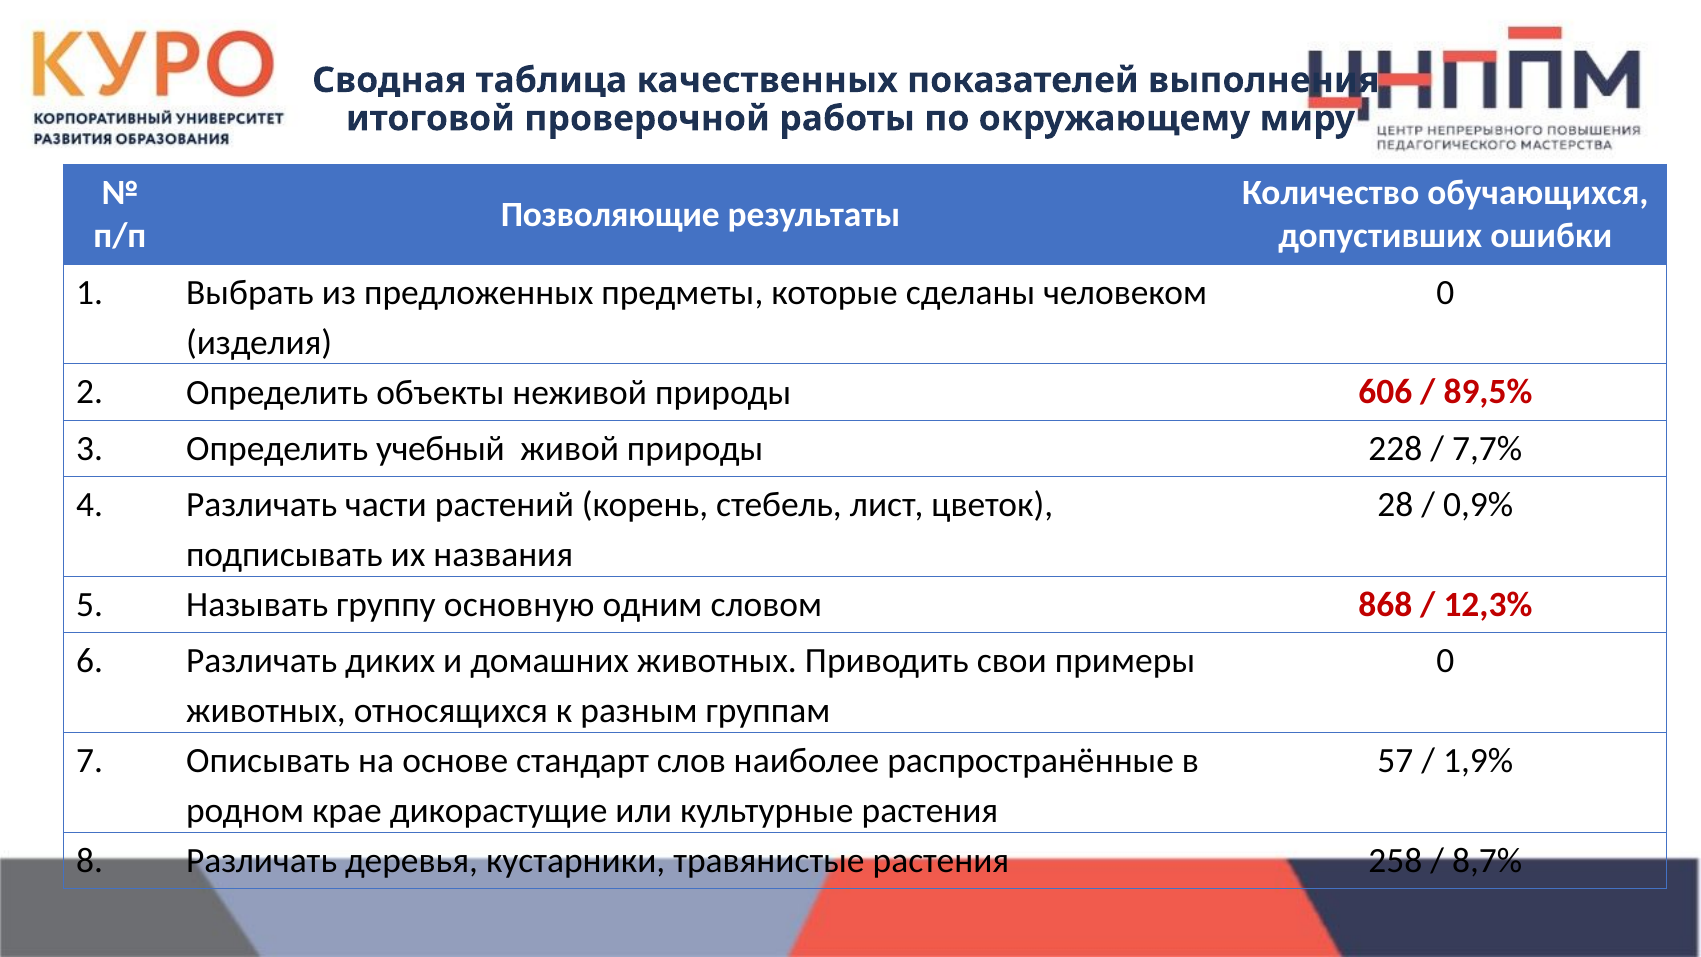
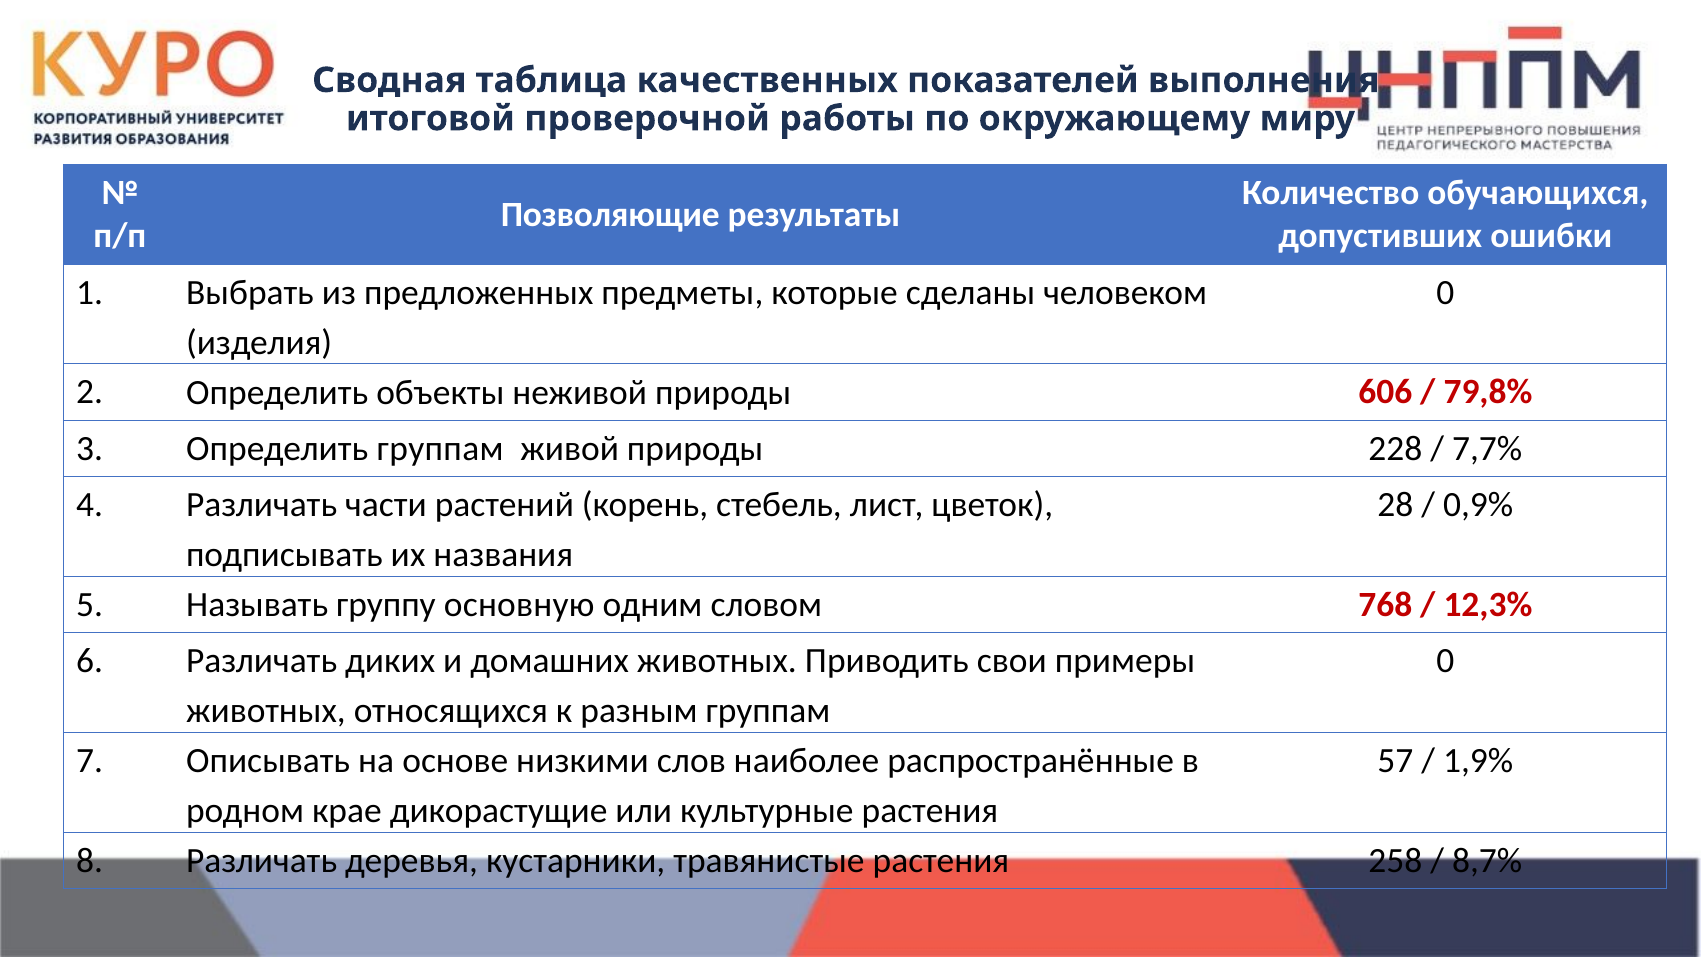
89,5%: 89,5% -> 79,8% (1488, 392)
Определить учебный: учебный -> группам (440, 449)
868: 868 -> 768 (1385, 604)
стандарт: стандарт -> низкими (582, 761)
